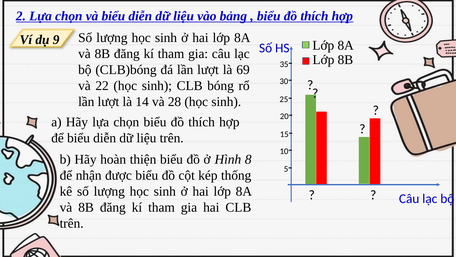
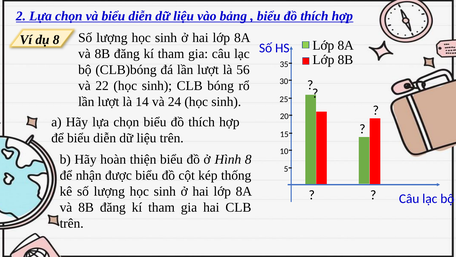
dụ 9: 9 -> 8 (56, 40)
69: 69 -> 56 (243, 70)
28: 28 -> 24 (174, 102)
